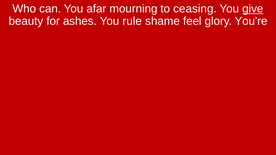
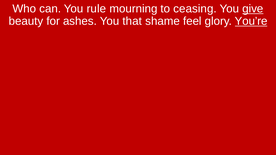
afar: afar -> rule (96, 9)
rule: rule -> that (132, 21)
You’re underline: none -> present (251, 21)
